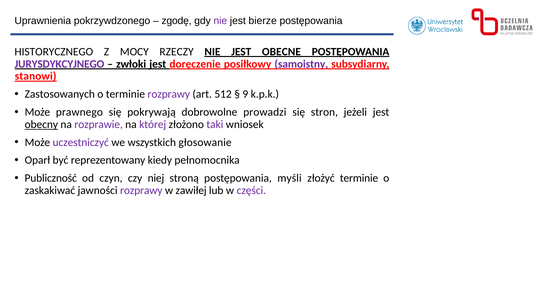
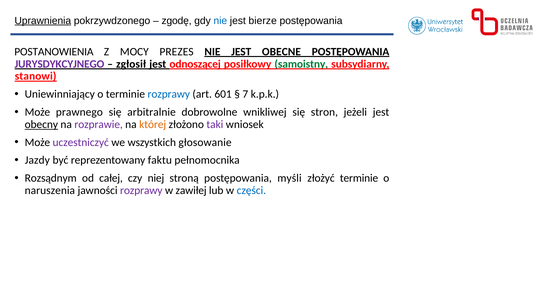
Uprawnienia underline: none -> present (43, 21)
nie colour: purple -> blue (220, 21)
HISTORYCZNEGO: HISTORYCZNEGO -> POSTANOWIENIA (54, 52)
RZECZY: RZECZY -> PREZES (177, 52)
zwłoki: zwłoki -> zgłosił (131, 64)
doręczenie: doręczenie -> odnoszącej (195, 64)
samoistny colour: purple -> green (301, 64)
Zastosowanych: Zastosowanych -> Uniewinniający (60, 94)
rozprawy colour: purple -> blue (169, 94)
512: 512 -> 601 (223, 94)
9: 9 -> 7 (245, 94)
pokrywają: pokrywają -> arbitralnie (152, 112)
prowadzi: prowadzi -> wnikliwej (265, 112)
której colour: purple -> orange (153, 124)
Oparł: Oparł -> Jazdy (37, 160)
kiedy: kiedy -> faktu (160, 160)
Publiczność: Publiczność -> Rozsądnym (51, 178)
czyn: czyn -> całej (111, 178)
zaskakiwać: zaskakiwać -> naruszenia (50, 190)
części colour: purple -> blue (251, 190)
